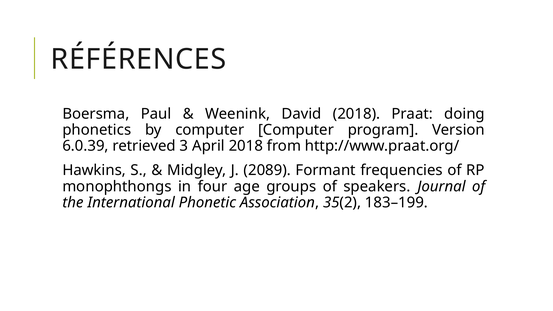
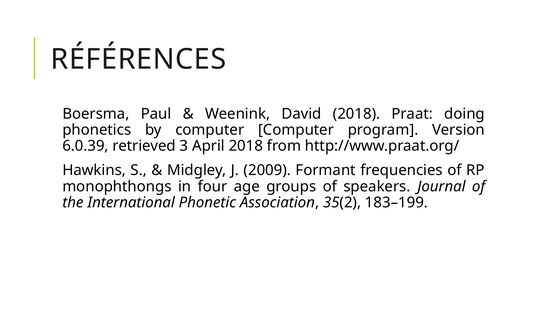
2089: 2089 -> 2009 (267, 170)
